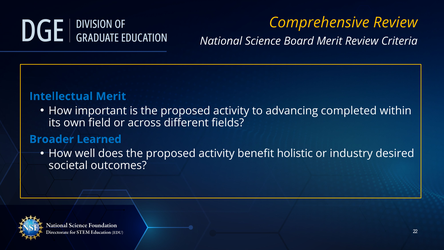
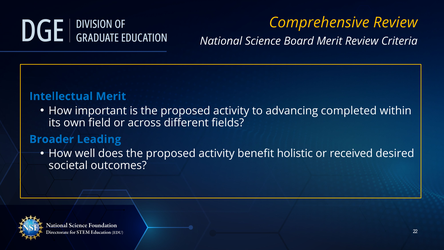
Learned: Learned -> Leading (99, 139)
industry: industry -> received (351, 153)
